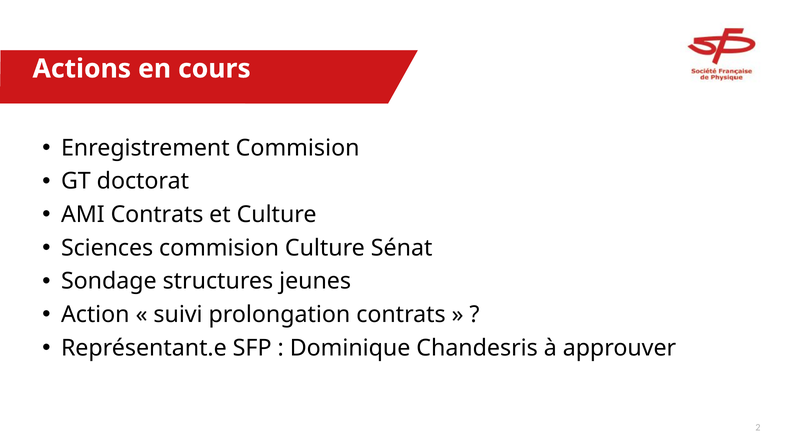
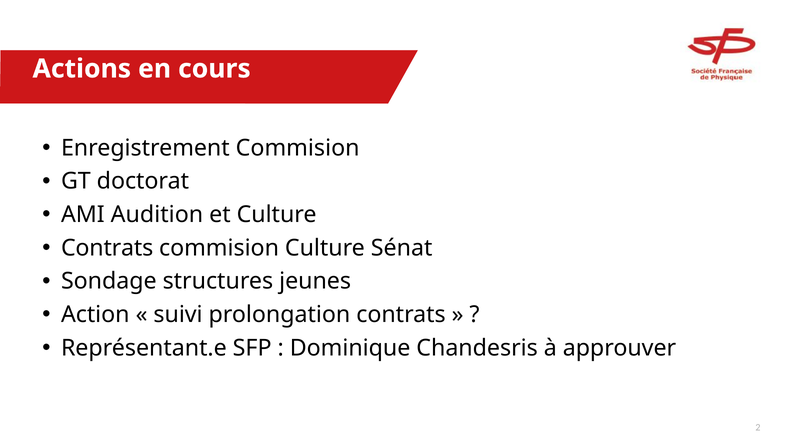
AMI Contrats: Contrats -> Audition (157, 214)
Sciences: Sciences -> Contrats (107, 248)
